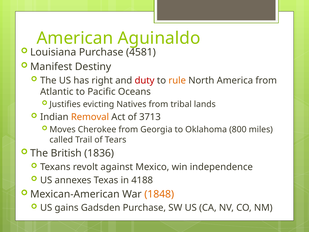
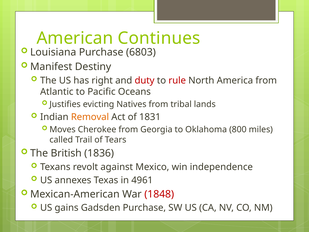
Aguinaldo: Aguinaldo -> Continues (159, 38)
4581: 4581 -> 6803 (141, 52)
rule colour: orange -> red (177, 80)
3713: 3713 -> 1831 (150, 117)
4188: 4188 -> 4961 (142, 180)
1848 colour: orange -> red (159, 194)
